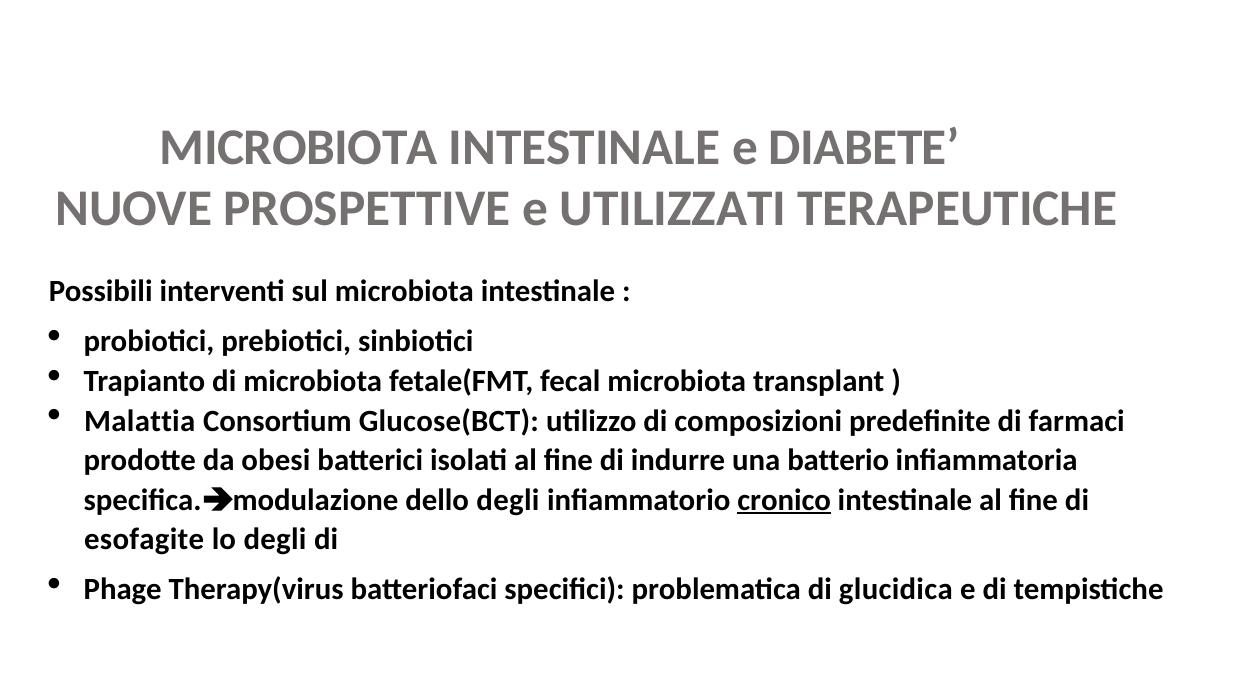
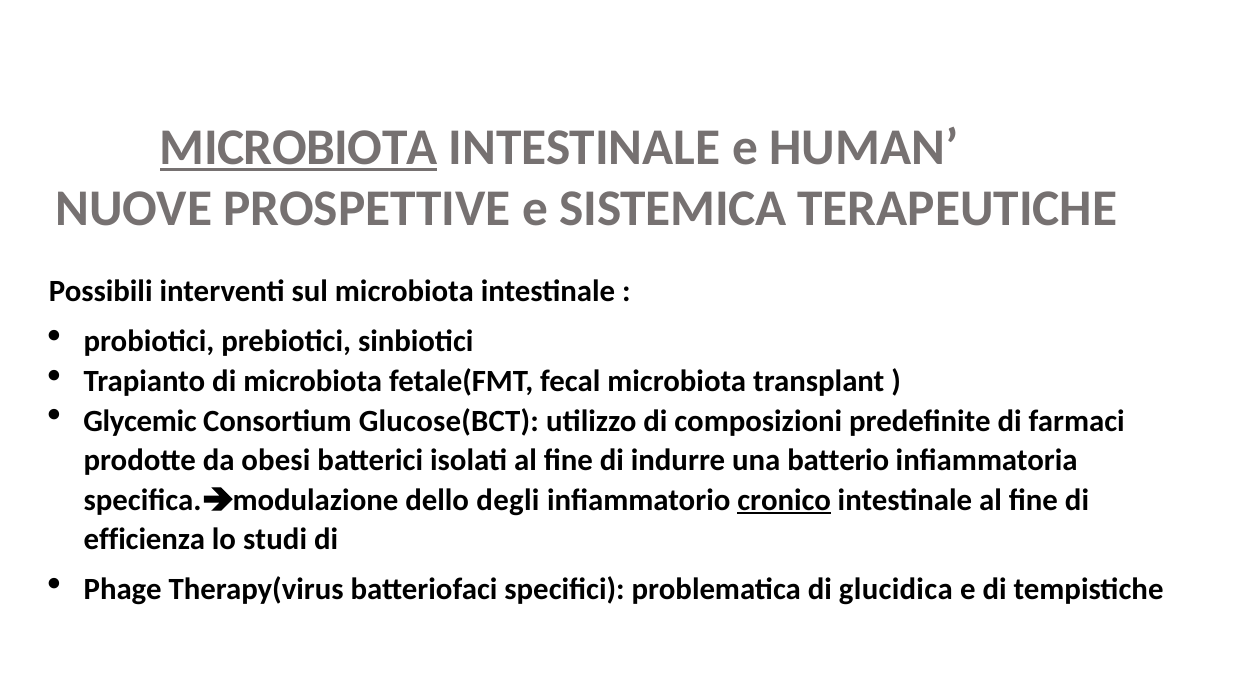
MICROBIOTA underline: none -> present (299, 147)
DIABETE: DIABETE -> HUMAN (864, 147)
UTILIZZATI: UTILIZZATI -> SISTEMICA (673, 209)
Malattia: Malattia -> Glycemic (140, 421)
esofagite: esofagite -> efficienza (144, 539)
lo degli: degli -> studi (275, 539)
